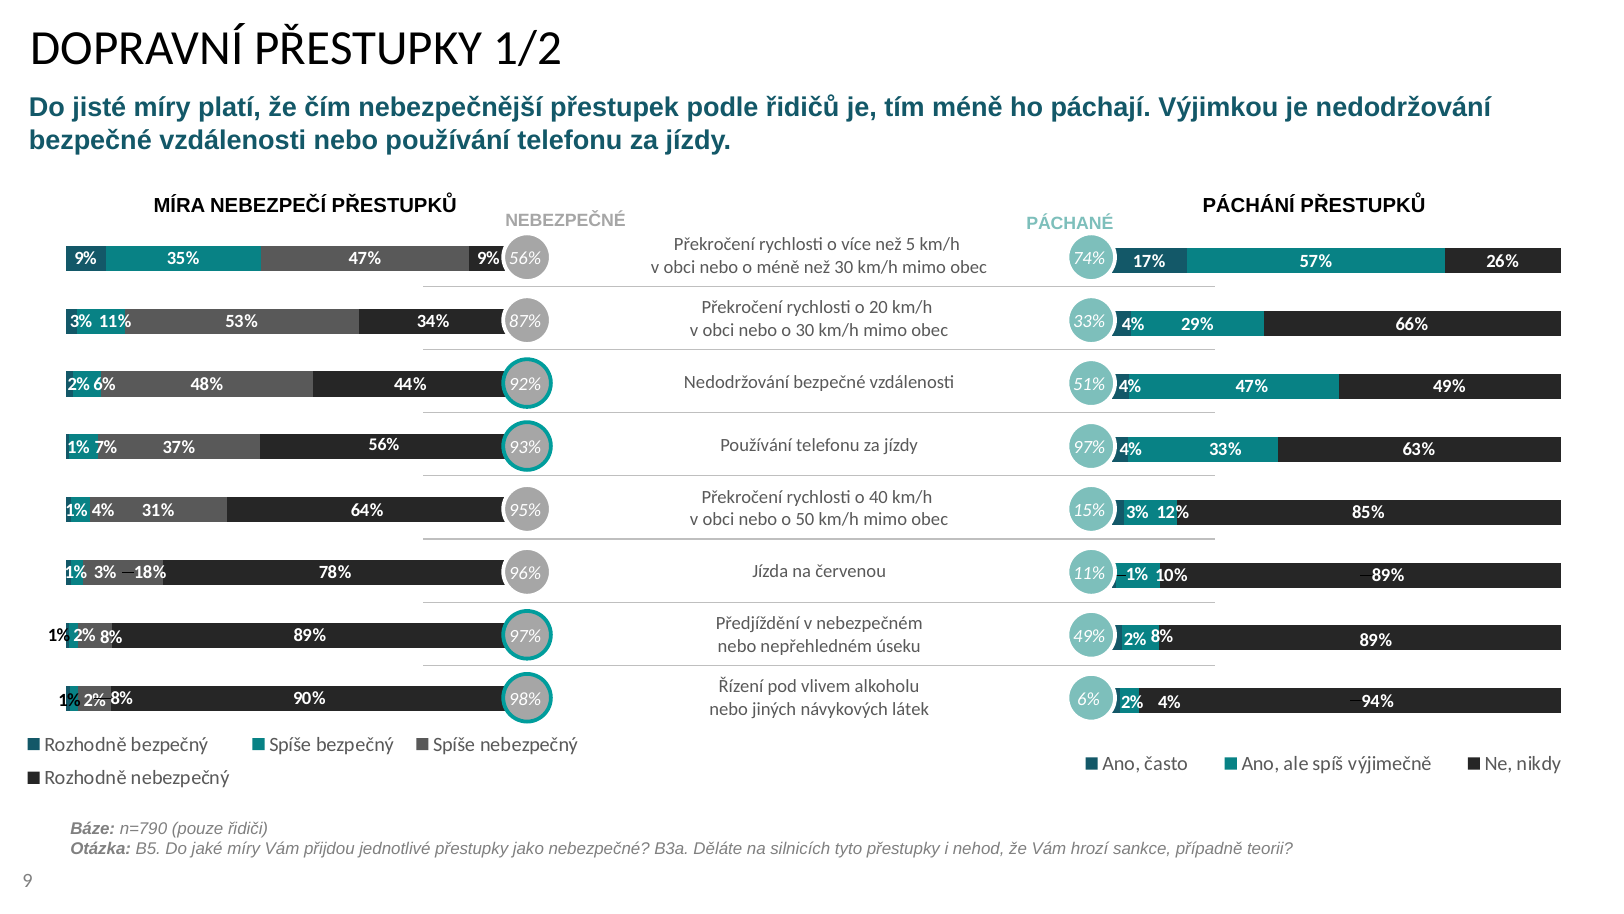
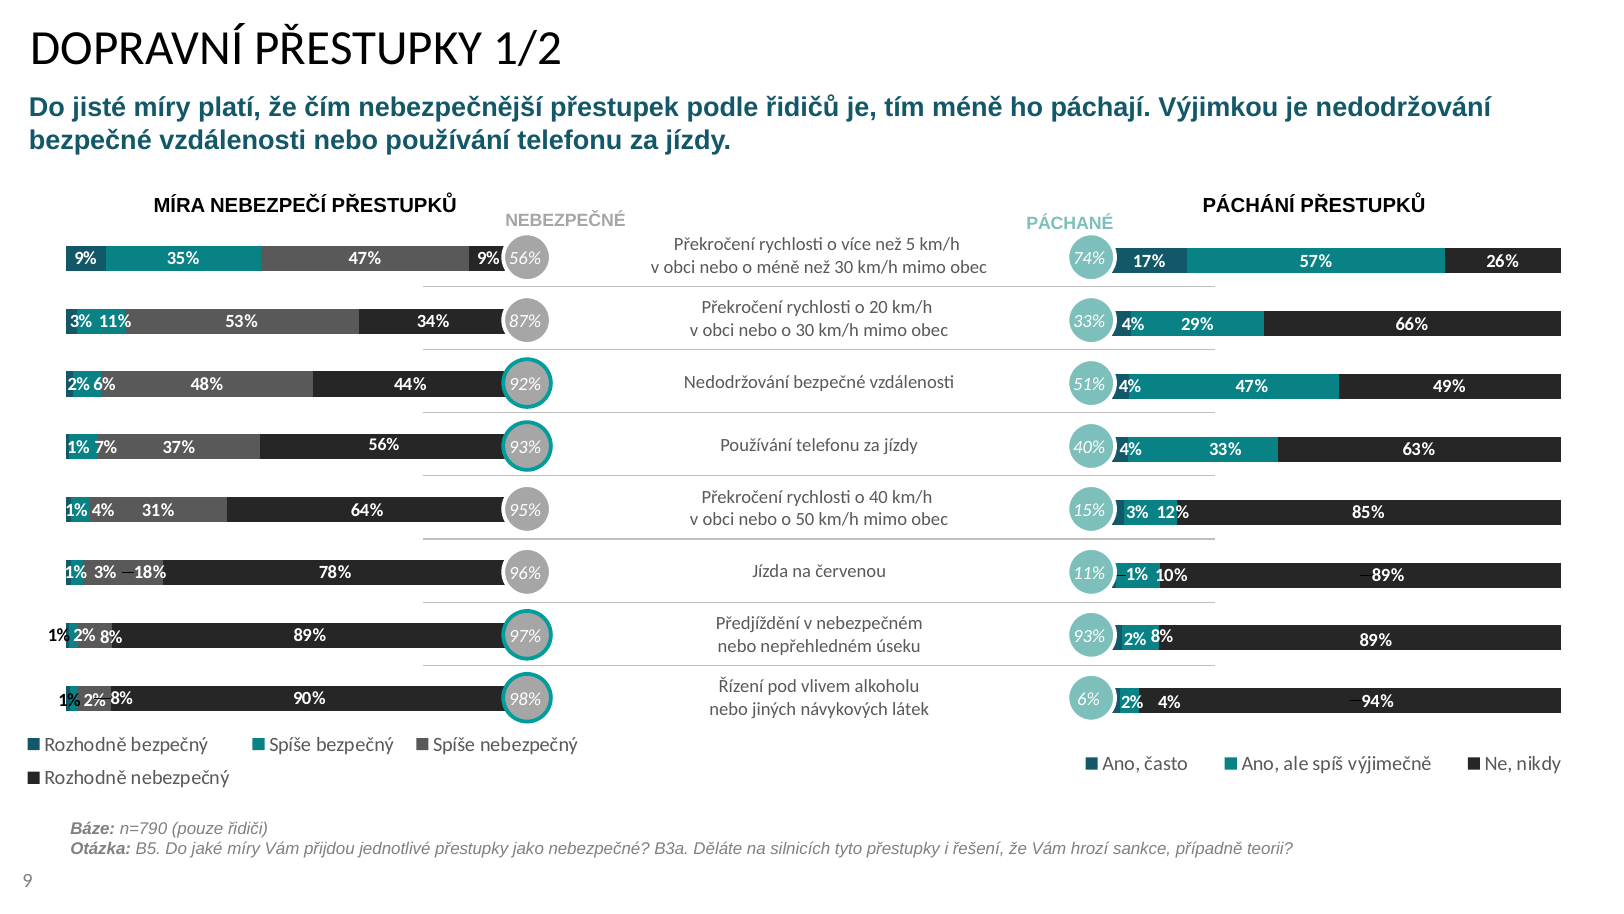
97%: 97% -> 40% (1089, 447)
49%: 49% -> 93% (1089, 636)
nehod: nehod -> řešení (979, 849)
